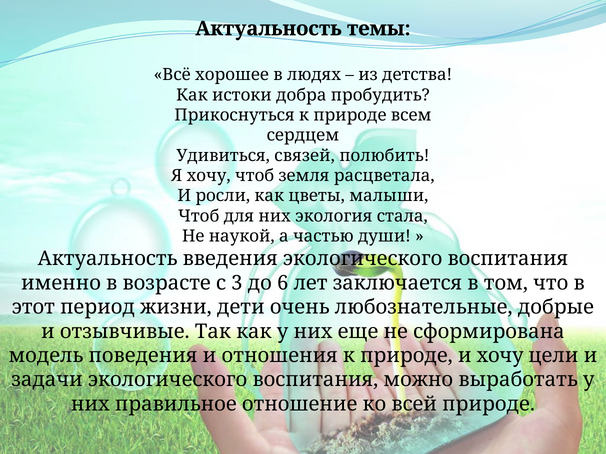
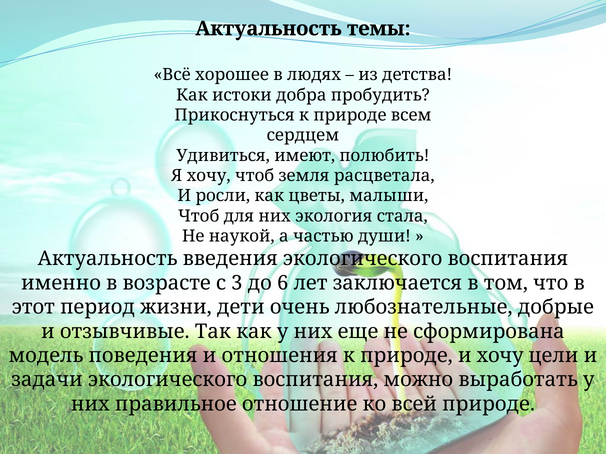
связей: связей -> имеют (305, 156)
